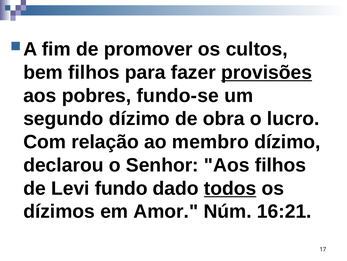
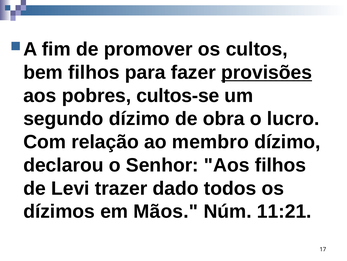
fundo-se: fundo-se -> cultos-se (178, 95)
fundo: fundo -> trazer (121, 188)
todos underline: present -> none (230, 188)
Amor: Amor -> Mãos (166, 211)
16:21: 16:21 -> 11:21 (284, 211)
